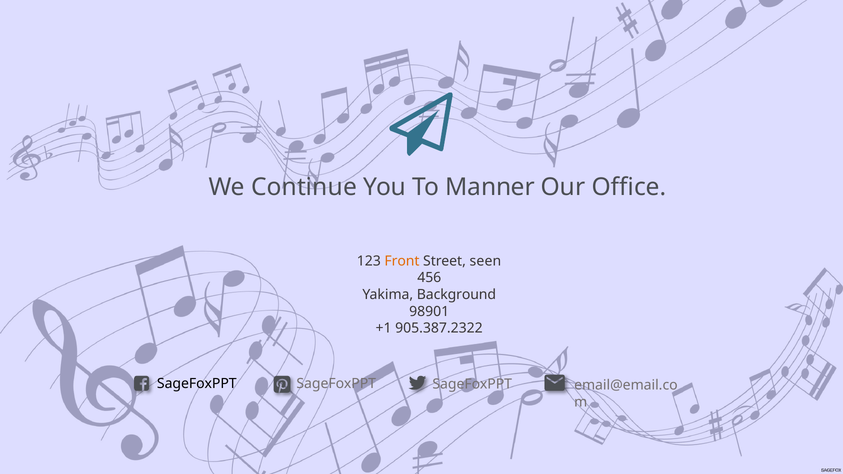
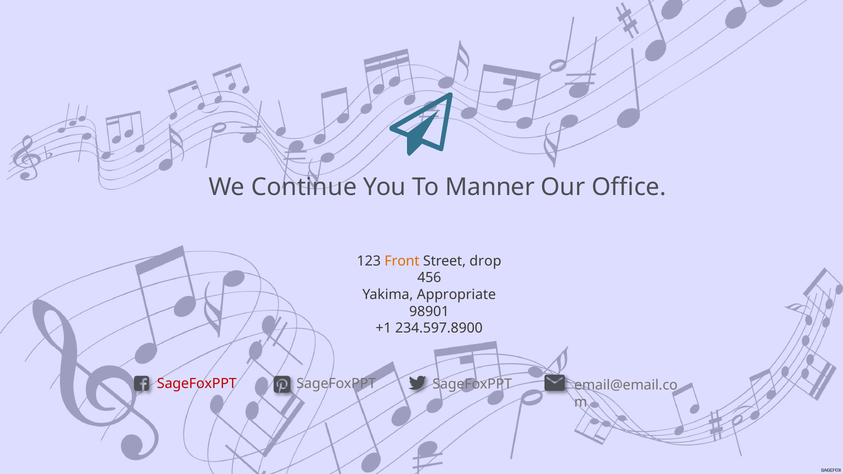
seen: seen -> drop (485, 261)
Background: Background -> Appropriate (456, 295)
905.387.2322: 905.387.2322 -> 234.597.8900 (439, 328)
SageFoxPPT colour: black -> red (197, 384)
